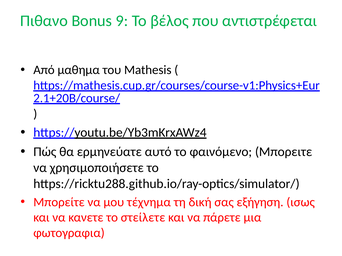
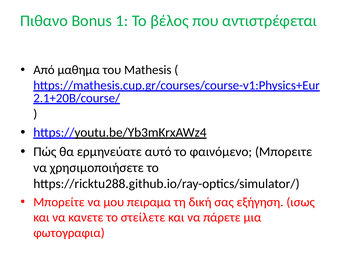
9: 9 -> 1 (122, 21)
τέχνημα: τέχνημα -> πειραμα (149, 203)
